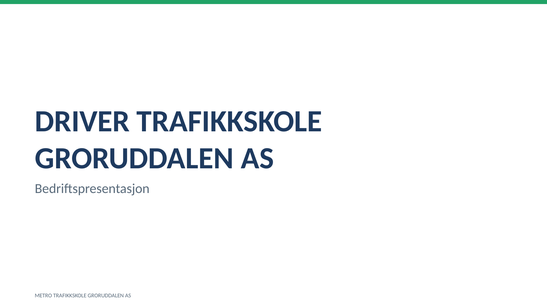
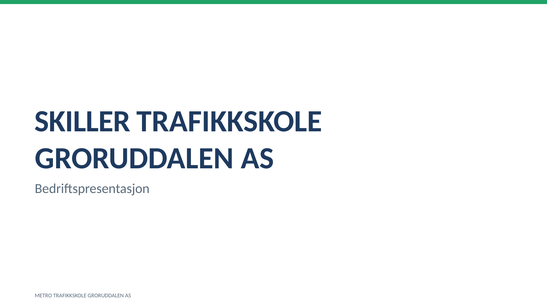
DRIVER: DRIVER -> SKILLER (82, 121)
